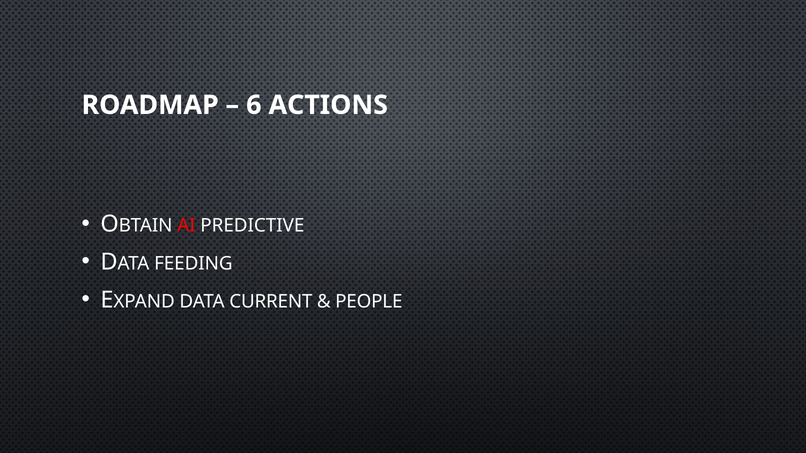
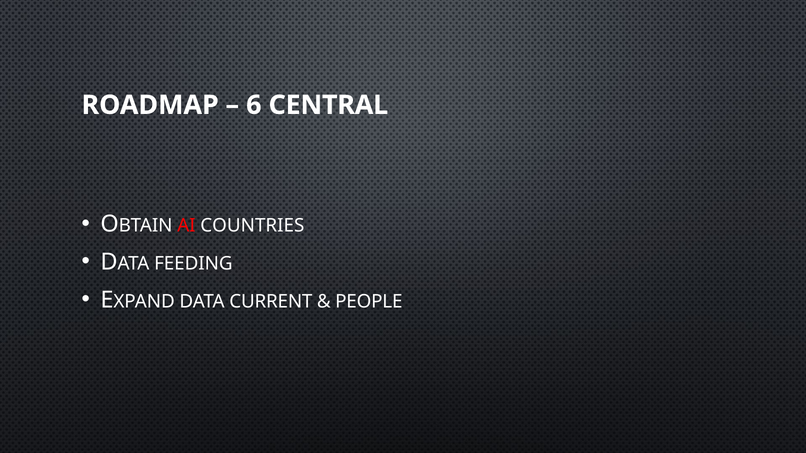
ACTIONS: ACTIONS -> CENTRAL (328, 105)
PREDICTIVE: PREDICTIVE -> COUNTRIES (252, 226)
